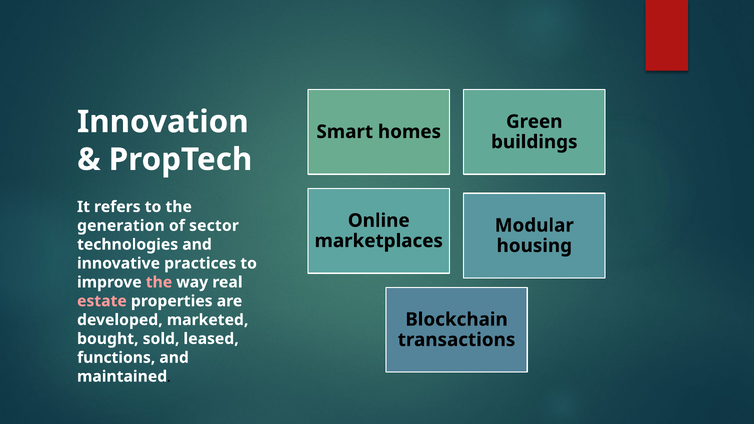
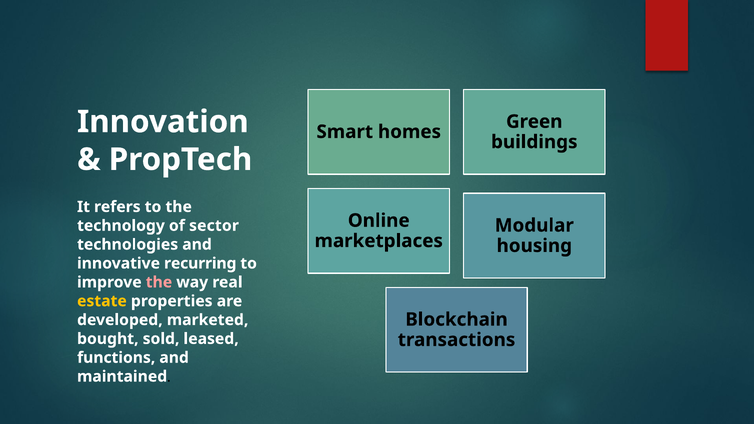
generation: generation -> technology (121, 226)
practices: practices -> recurring (200, 263)
estate colour: pink -> yellow (102, 301)
